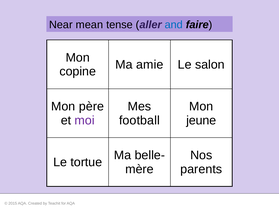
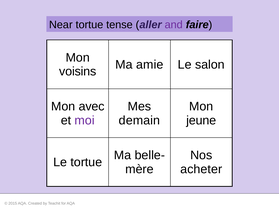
Near mean: mean -> tortue (89, 25)
and colour: blue -> purple (174, 25)
copine: copine -> voisins (78, 72)
père: père -> avec (92, 107)
football: football -> demain (139, 120)
parents: parents -> acheter (201, 169)
